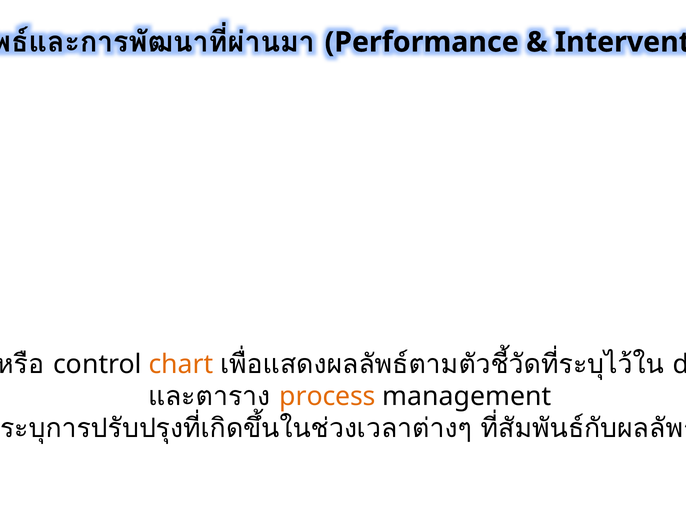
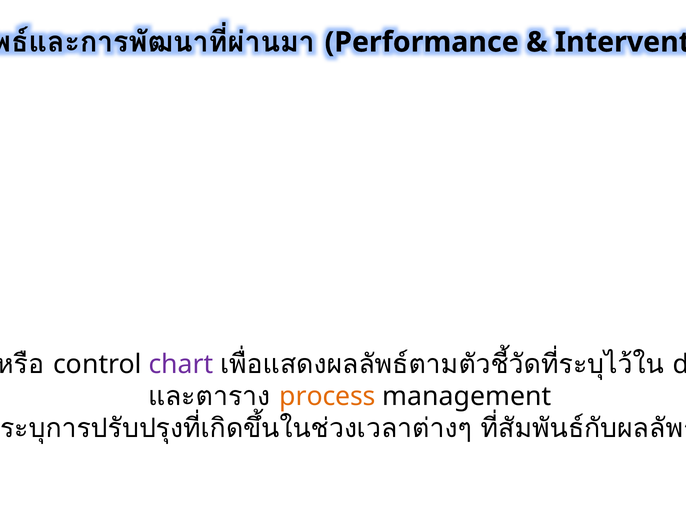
chart colour: orange -> purple (181, 364)
